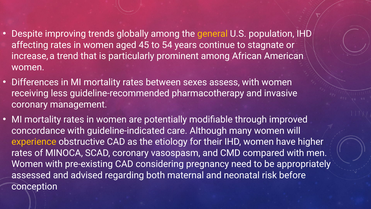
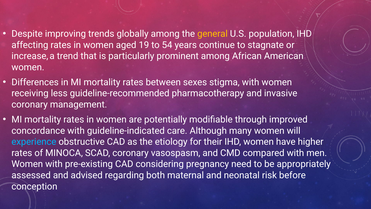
45: 45 -> 19 (144, 45)
assess: assess -> stigma (224, 82)
experience colour: yellow -> light blue (34, 142)
